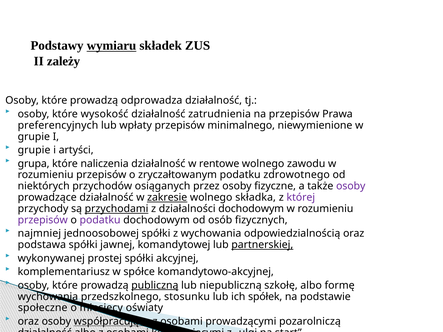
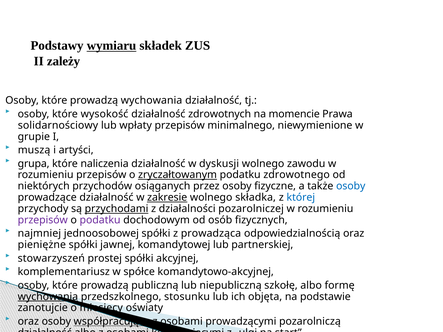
prowadzą odprowadza: odprowadza -> wychowania (152, 101)
zatrudnienia: zatrudnienia -> zdrowotnych (220, 114)
na przepisów: przepisów -> momencie (294, 114)
preferencyjnych: preferencyjnych -> solidarnościowy (58, 125)
grupie: grupie -> muszą (34, 150)
rentowe: rentowe -> dyskusji (219, 164)
zryczałtowanym underline: none -> present (178, 175)
osoby colour: purple -> blue (351, 186)
której colour: purple -> blue (301, 198)
działalności dochodowym: dochodowym -> pozarolniczej (251, 209)
z wychowania: wychowania -> prowadząca (211, 234)
podstawa: podstawa -> pieniężne (42, 245)
partnerskiej underline: present -> none (262, 245)
wykonywanej: wykonywanej -> stowarzyszeń (51, 258)
publiczną underline: present -> none (155, 285)
wychowania underline: none -> present (48, 297)
spółek: spółek -> objęta (265, 297)
społeczne: społeczne -> zanotujcie (43, 308)
